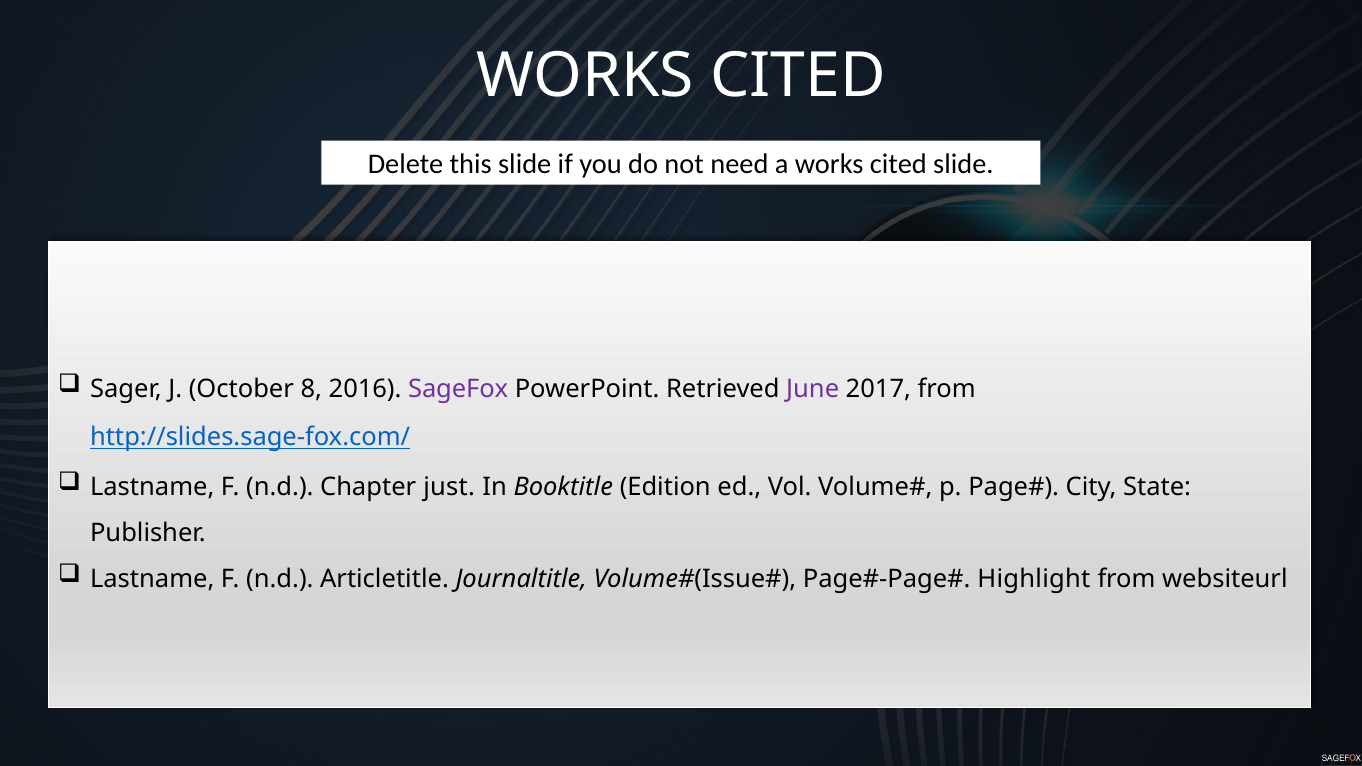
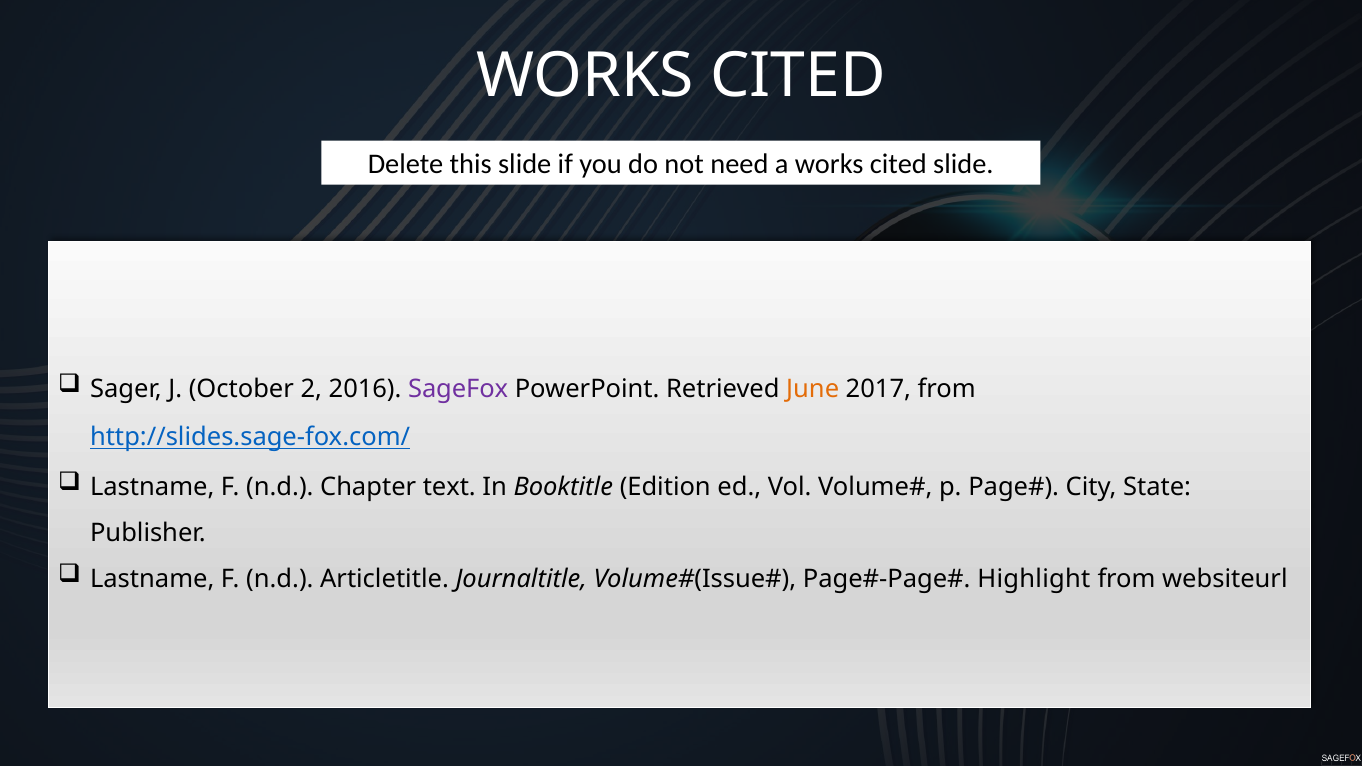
8: 8 -> 2 (311, 389)
June colour: purple -> orange (813, 389)
just: just -> text (449, 487)
